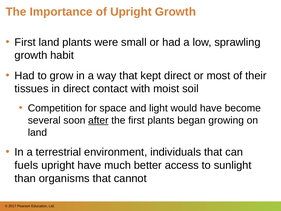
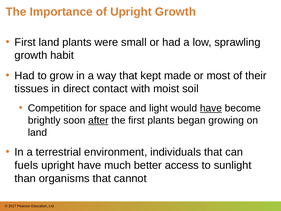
kept direct: direct -> made (178, 76)
have underline: none -> present (211, 108)
several: several -> brightly (44, 120)
